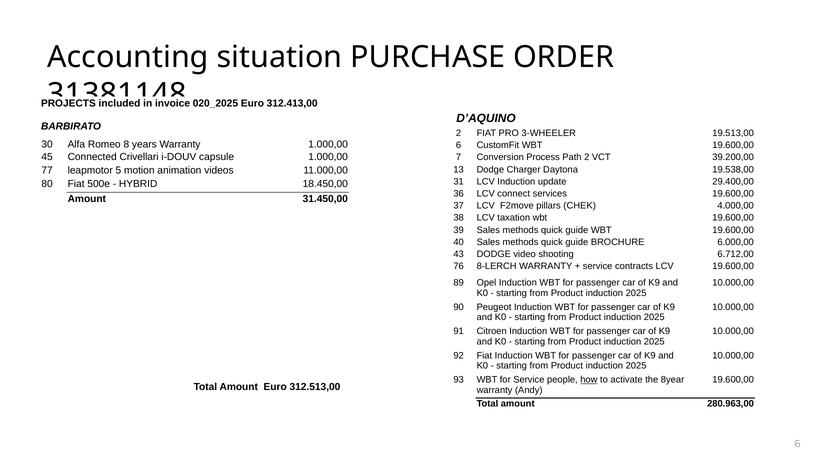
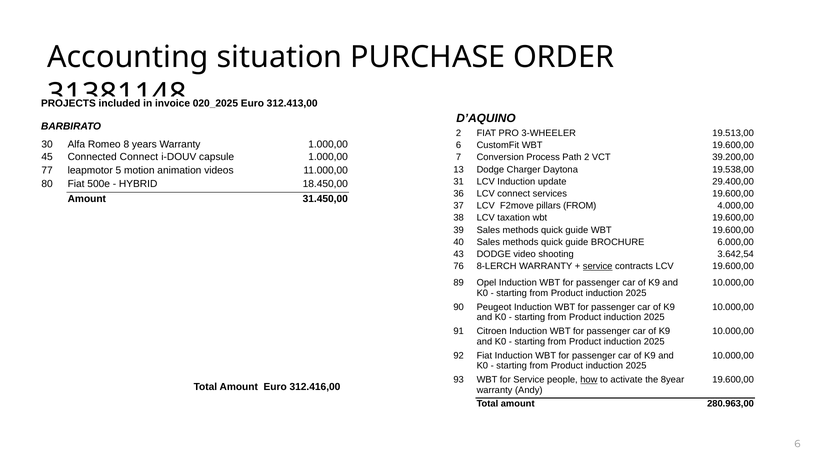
Connected Crivellari: Crivellari -> Connect (139, 157)
pillars CHEK: CHEK -> FROM (580, 206)
6.712,00: 6.712,00 -> 3.642,54 (736, 254)
service underline: none -> present (598, 266)
312.513,00: 312.513,00 -> 312.416,00 (315, 387)
